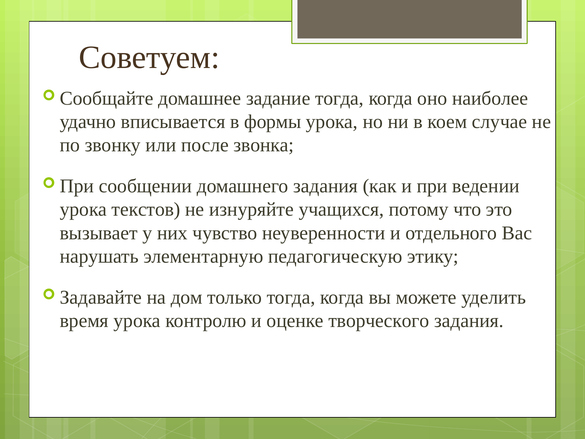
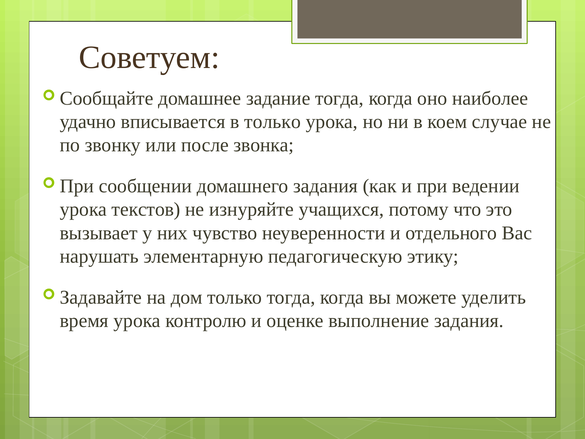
в формы: формы -> только (273, 122)
творческого: творческого -> выполнение (379, 321)
